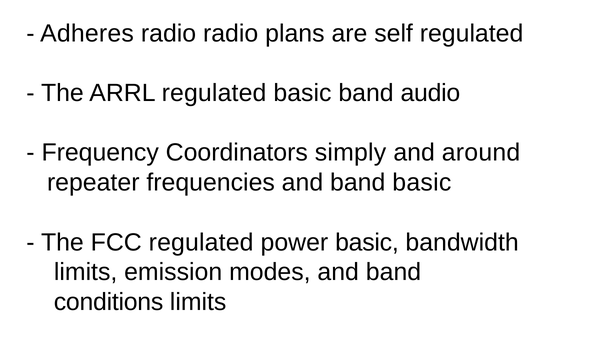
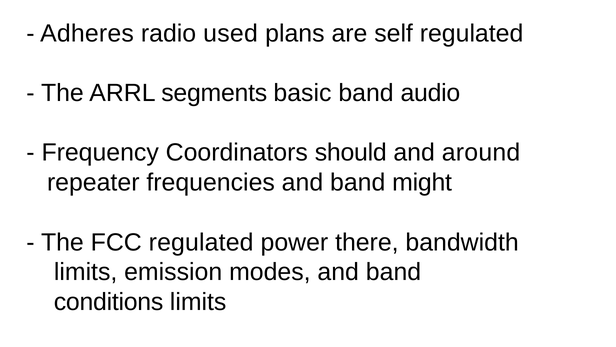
radio radio: radio -> used (231, 33)
ARRL regulated: regulated -> segments (214, 93)
simply: simply -> should (351, 153)
band basic: basic -> might (422, 182)
power basic: basic -> there (367, 242)
